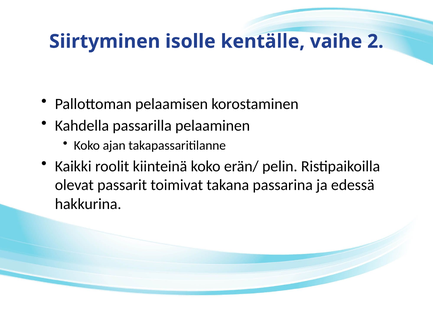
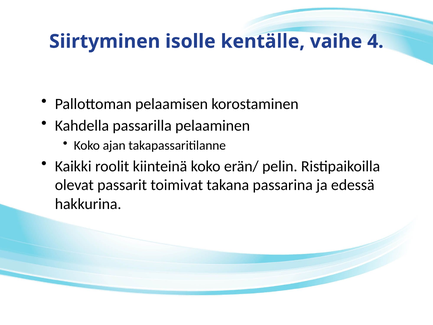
2: 2 -> 4 (375, 41)
